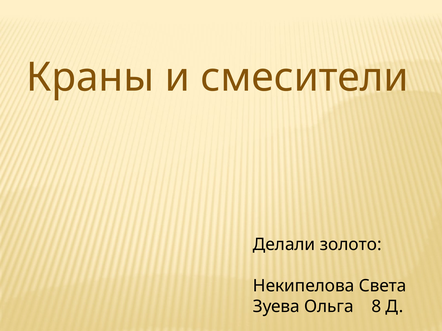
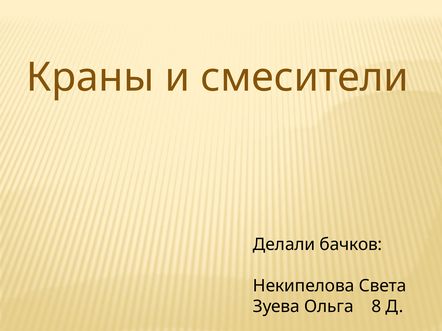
золото: золото -> бачков (351, 245)
